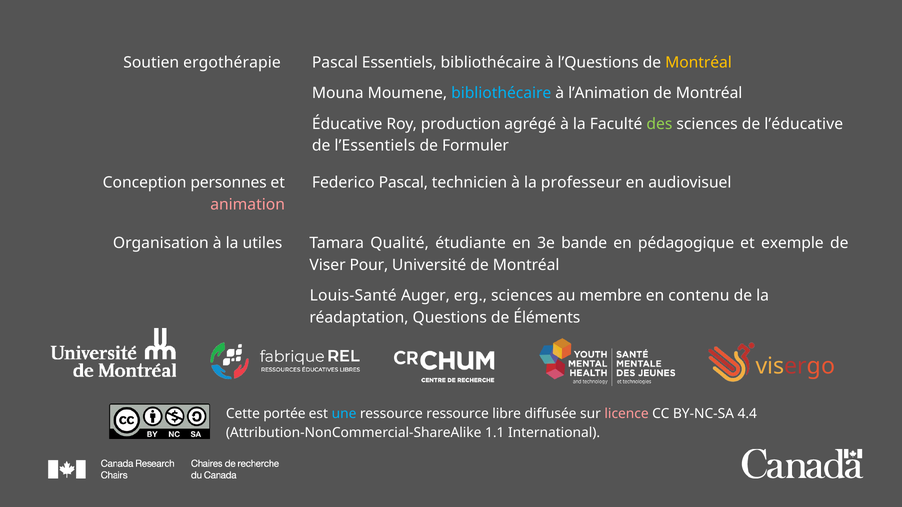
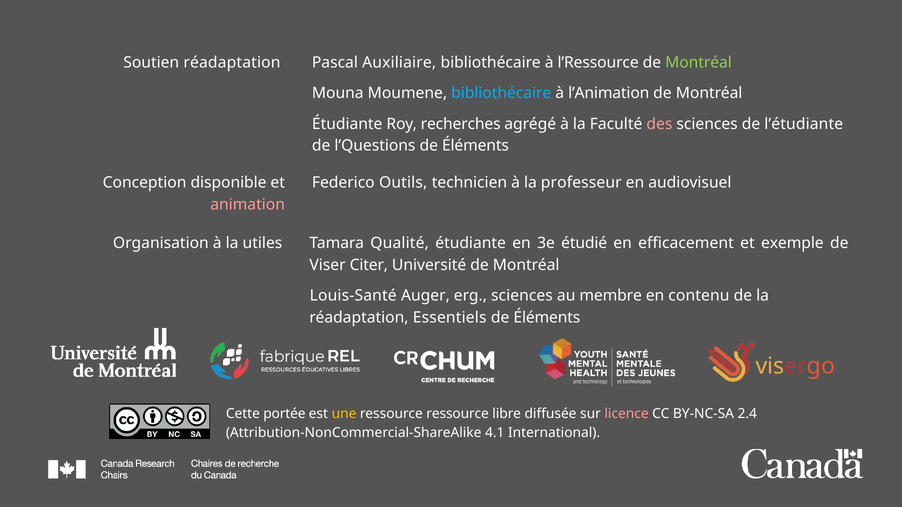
Soutien ergothérapie: ergothérapie -> réadaptation (232, 63)
Essentiels: Essentiels -> Auxiliaire (399, 63)
l’Questions: l’Questions -> l’Ressource (598, 63)
Montréal colour: yellow -> light green (699, 63)
Éducative: Éducative -> Étudiante (347, 124)
production: production -> recherches (461, 124)
des colour: light green -> pink (659, 124)
l’éducative: l’éducative -> l’étudiante (804, 124)
l’Essentiels: l’Essentiels -> l’Questions (375, 146)
Formuler: Formuler -> Éléments (475, 146)
personnes: personnes -> disponible (229, 183)
Federico Pascal: Pascal -> Outils (403, 183)
bande: bande -> étudié (584, 243)
pédagogique: pédagogique -> efficacement (686, 243)
Pour: Pour -> Citer (369, 265)
Questions: Questions -> Essentiels (450, 318)
une colour: light blue -> yellow (344, 414)
4.4: 4.4 -> 2.4 (747, 414)
1.1: 1.1 -> 4.1 (495, 433)
